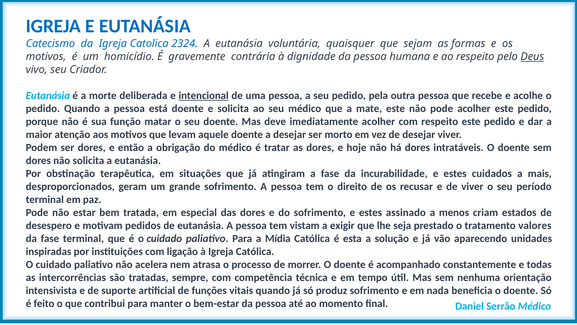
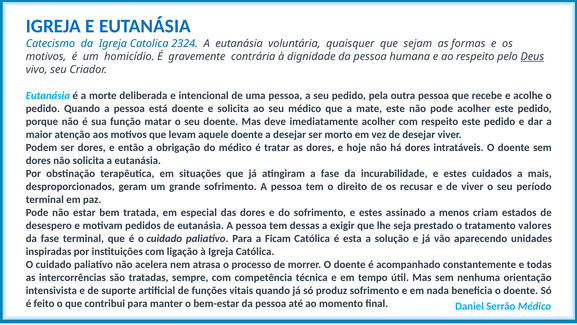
intencional underline: present -> none (204, 95)
vistam: vistam -> dessas (305, 225)
Mídia: Mídia -> Ficam (278, 238)
